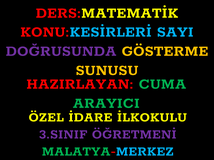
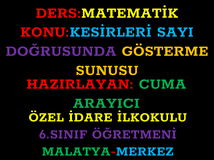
3.SINIF: 3.SINIF -> 6.SINIF (63, 134)
